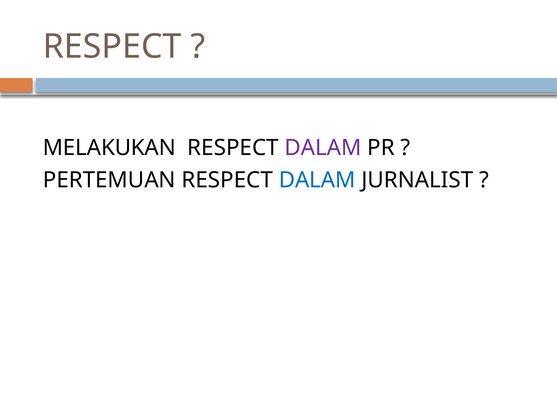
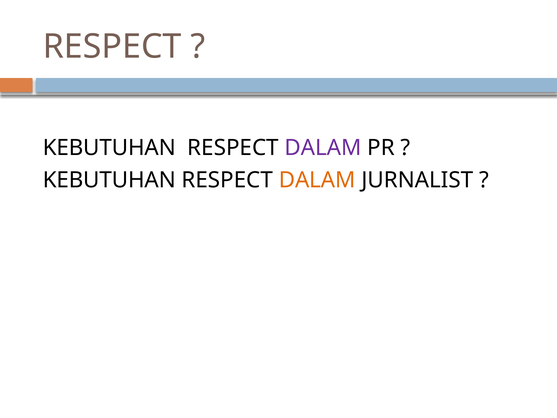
MELAKUKAN: MELAKUKAN -> KEBUTUHAN (109, 148)
PERTEMUAN: PERTEMUAN -> KEBUTUHAN (109, 180)
DALAM colour: blue -> orange (317, 180)
